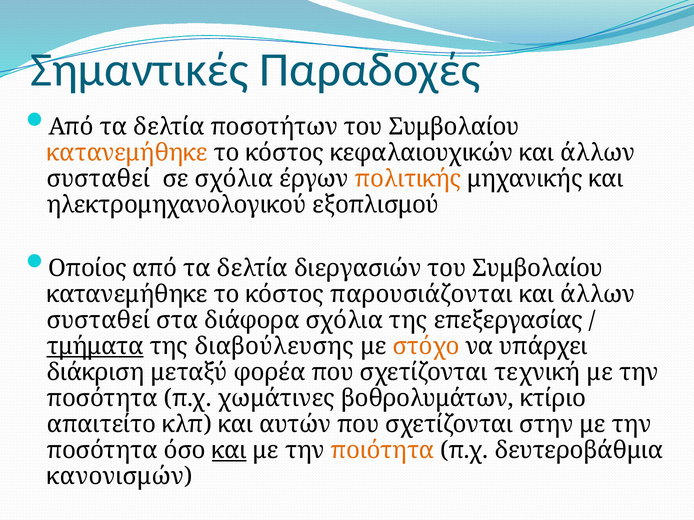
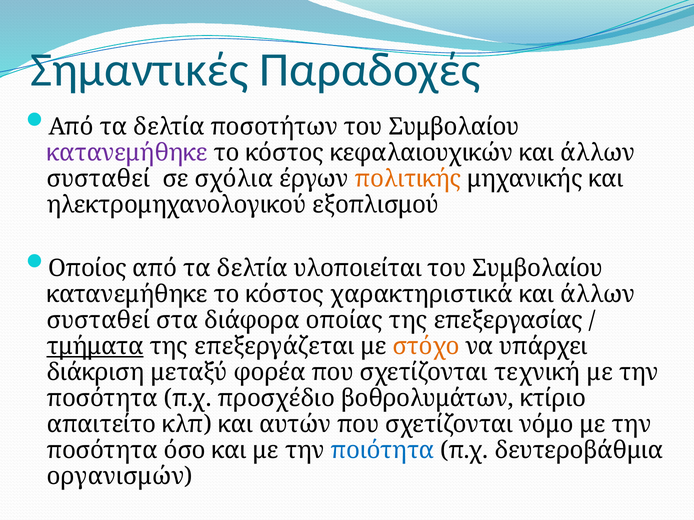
κατανεμήθηκε colour: orange -> purple (127, 153)
διεργασιών: διεργασιών -> υλοποιείται (358, 269)
παρουσιάζονται: παρουσιάζονται -> χαρακτηριστικά (422, 295)
διάφορα σχόλια: σχόλια -> οποίας (344, 321)
διαβούλευσης: διαβούλευσης -> επεξεργάζεται (274, 347)
χωμάτινες: χωμάτινες -> προσχέδιο (276, 399)
στην: στην -> νόμο (546, 425)
και underline: present -> none (229, 451)
ποιότητα colour: orange -> blue (383, 451)
κανονισμών: κανονισμών -> οργανισμών (120, 477)
